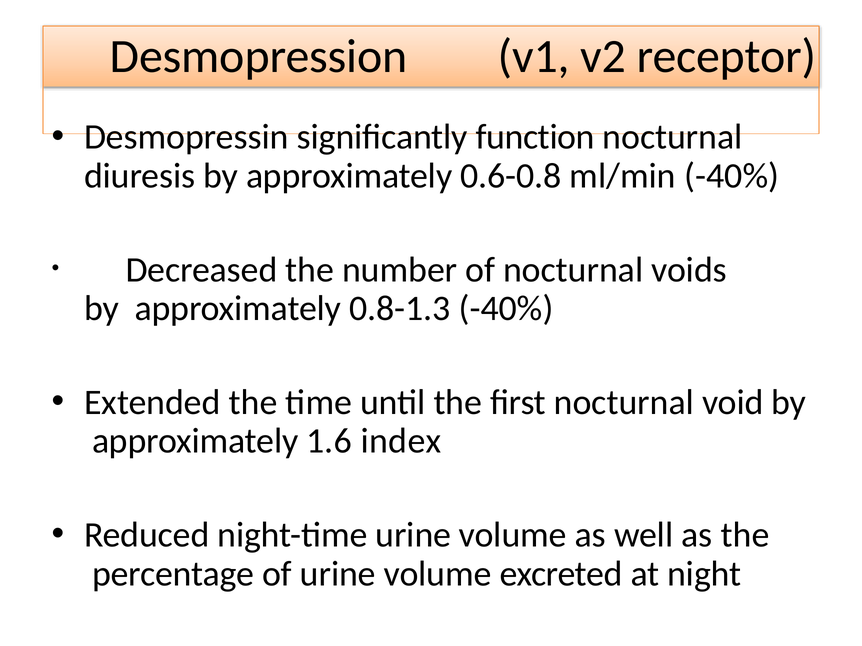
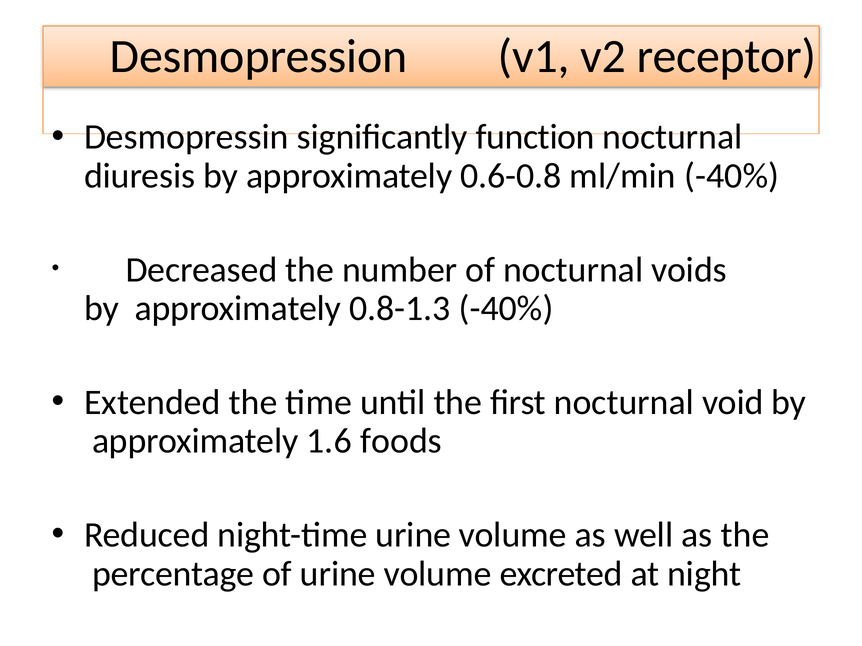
index: index -> foods (401, 441)
